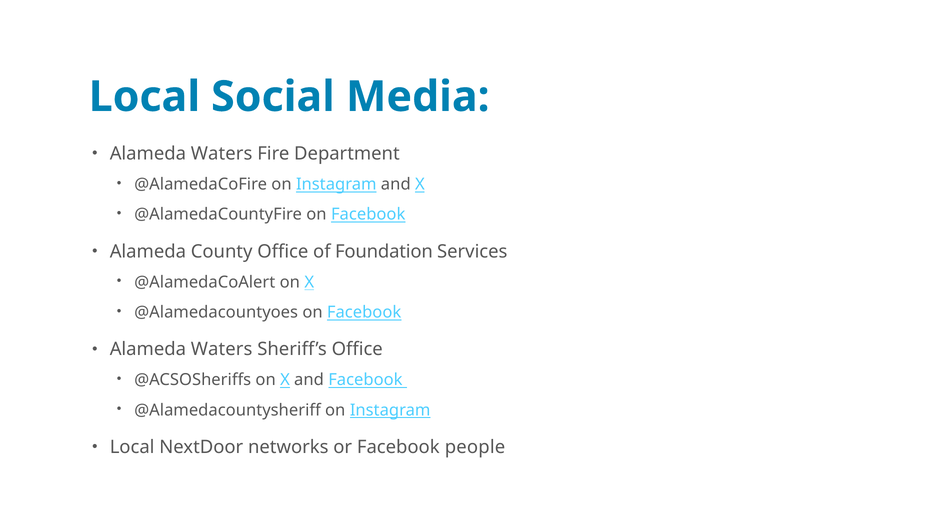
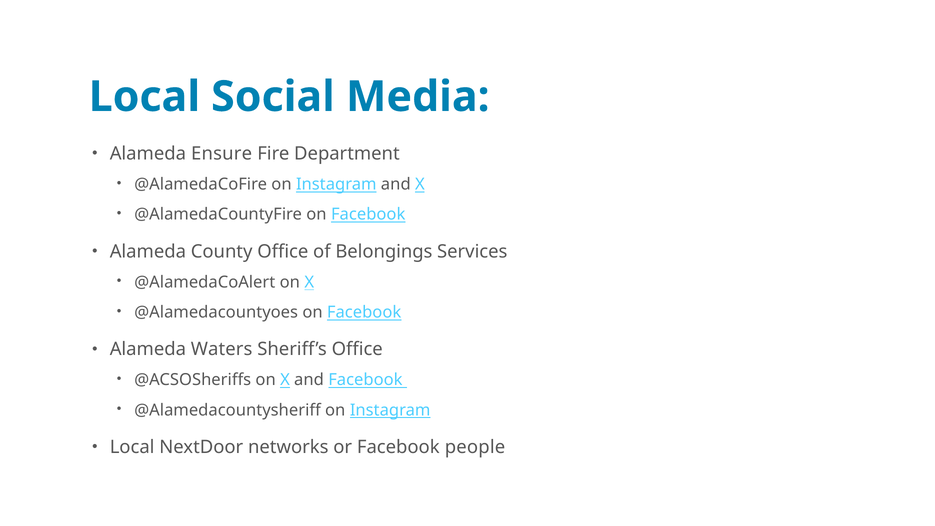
Waters: Waters -> Ensure (222, 154)
Foundation: Foundation -> Belongings (384, 252)
